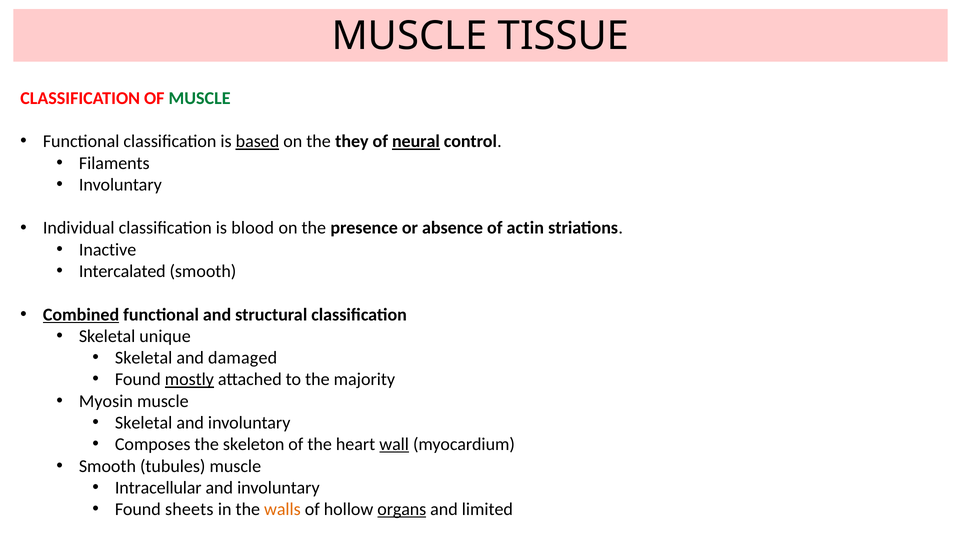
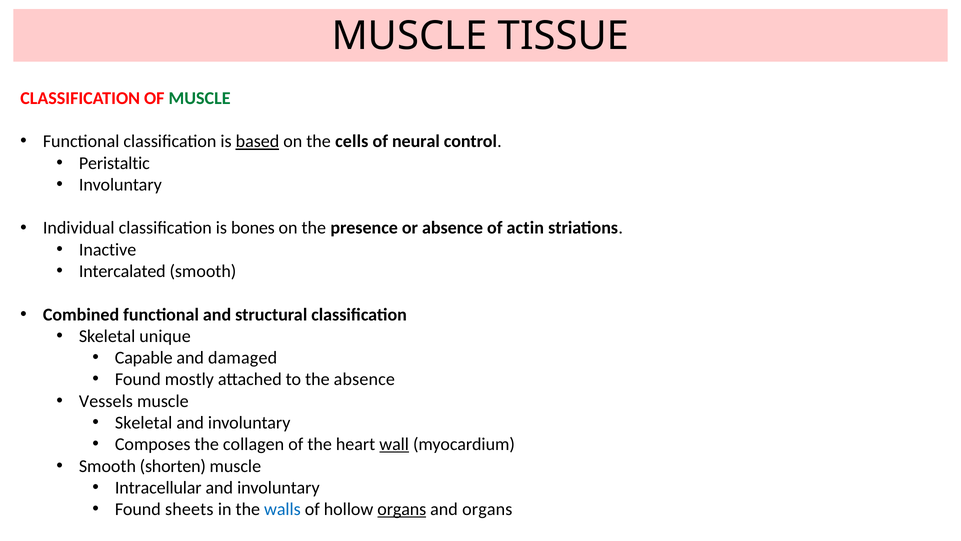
they: they -> cells (352, 141)
neural underline: present -> none (416, 141)
Filaments: Filaments -> Peristaltic (114, 163)
blood: blood -> bones (253, 228)
Combined underline: present -> none (81, 314)
Skeletal: Skeletal -> Capable (144, 358)
mostly underline: present -> none (189, 379)
the majority: majority -> absence (364, 379)
Myosin: Myosin -> Vessels (106, 401)
skeleton: skeleton -> collagen (254, 444)
tubules: tubules -> shorten (173, 466)
walls colour: orange -> blue (282, 509)
and limited: limited -> organs (487, 509)
